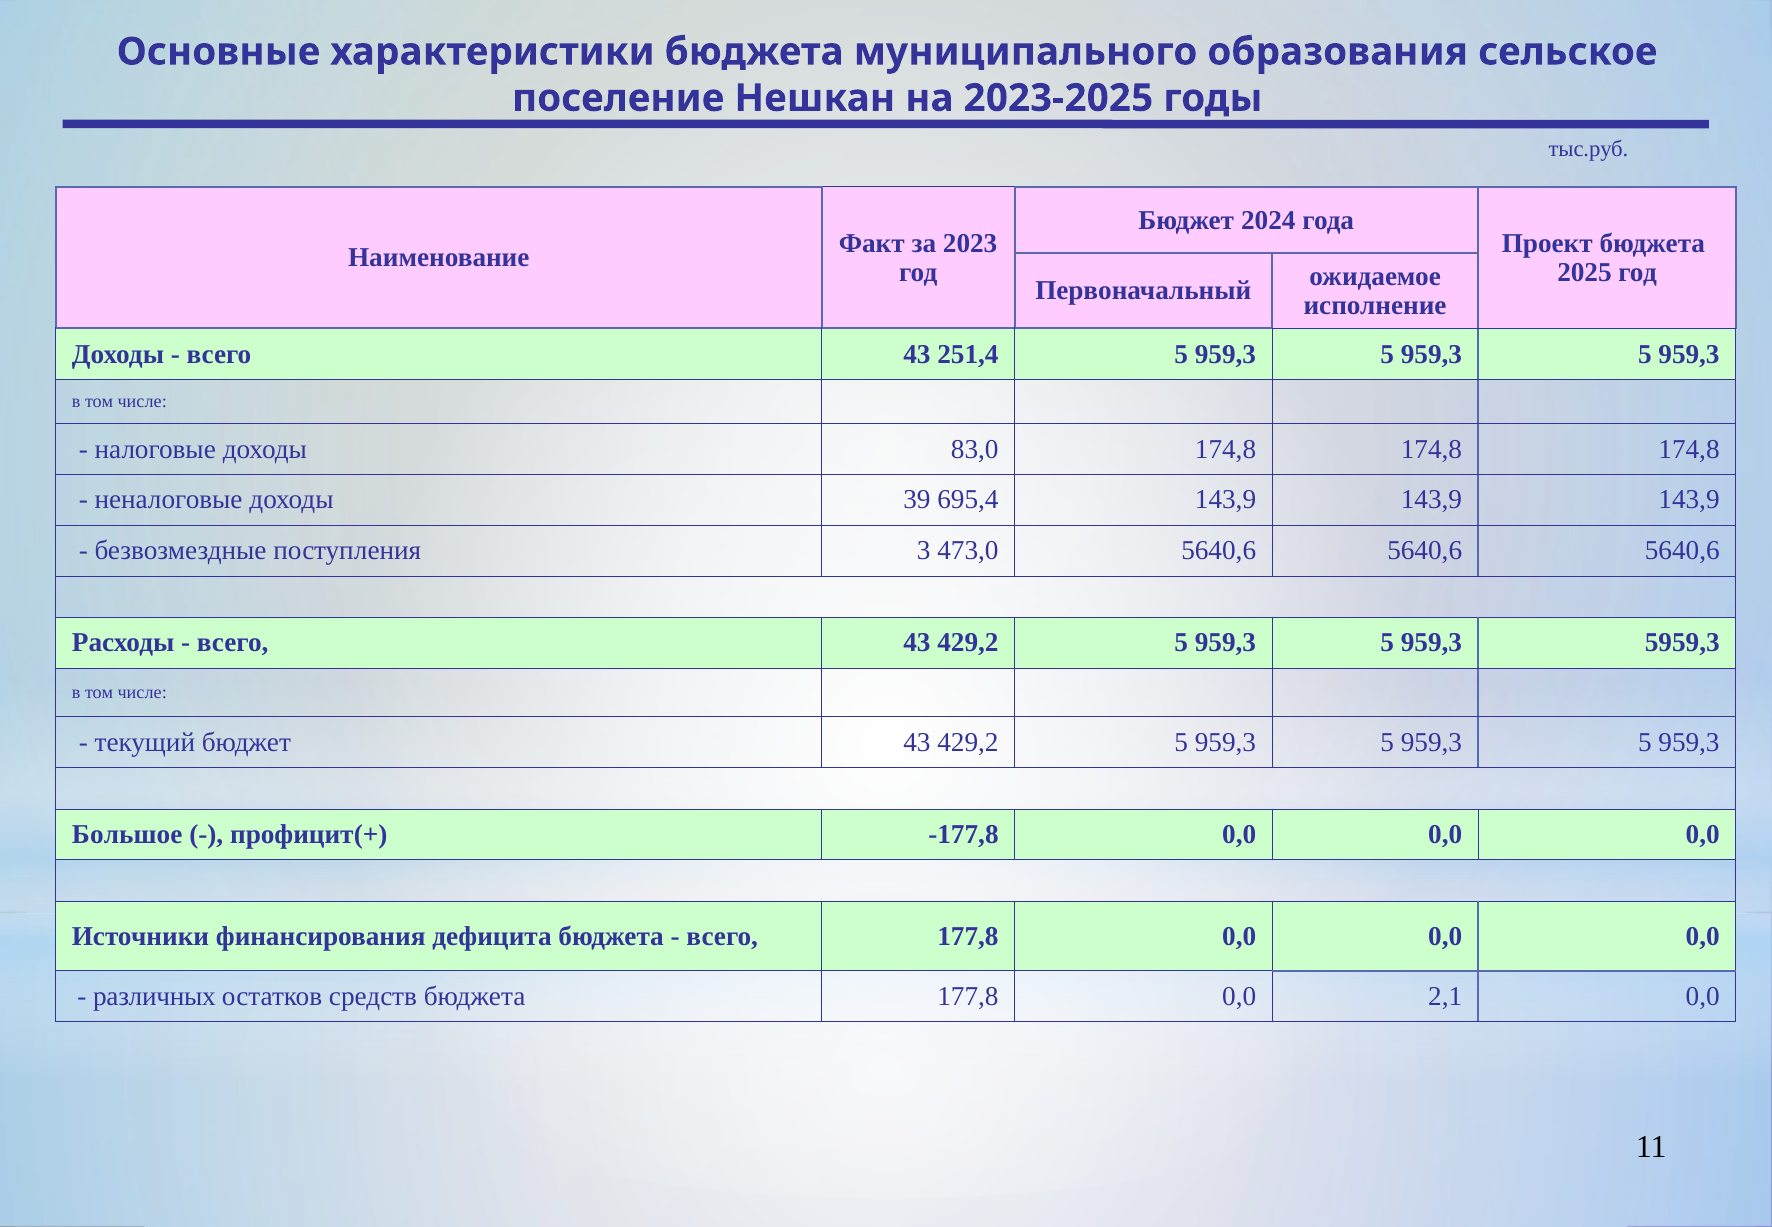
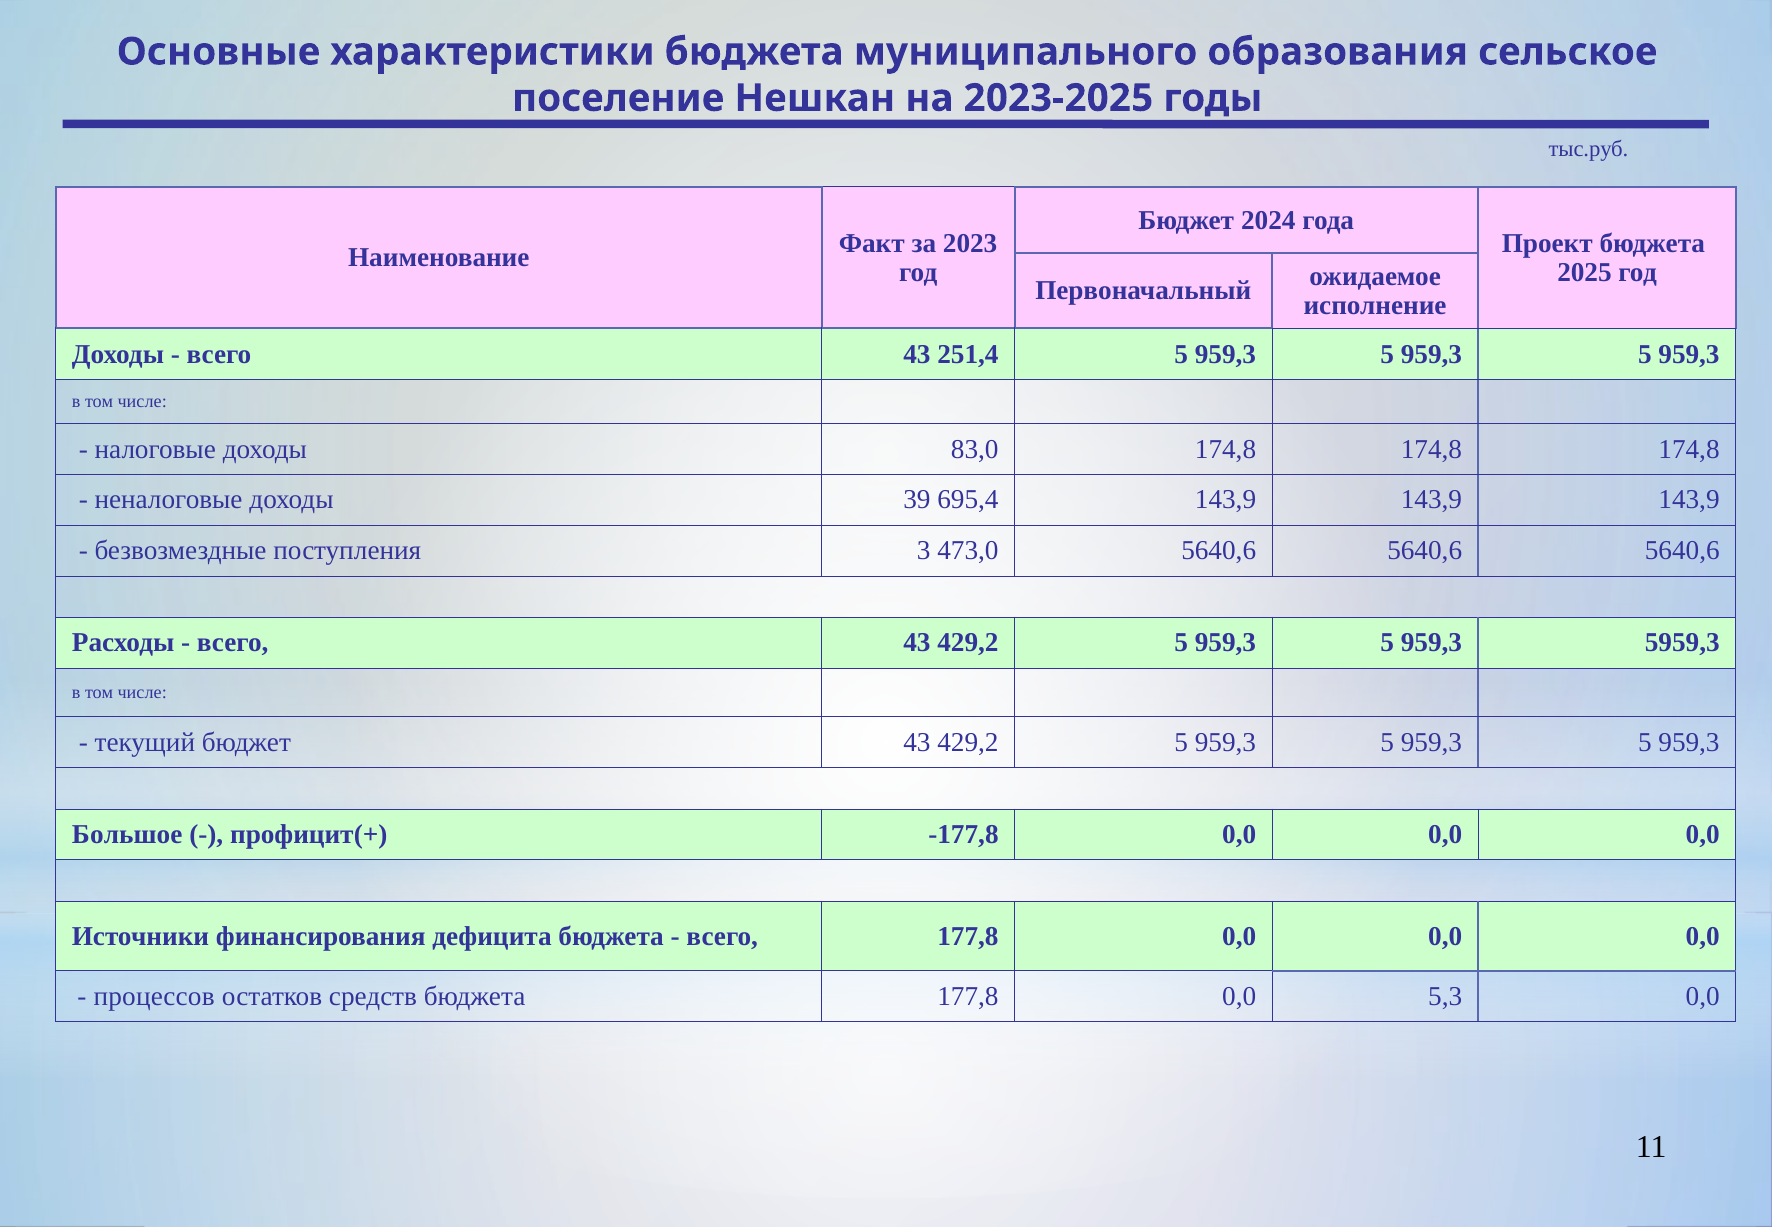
различных: различных -> процессов (154, 996)
2,1: 2,1 -> 5,3 (1445, 996)
